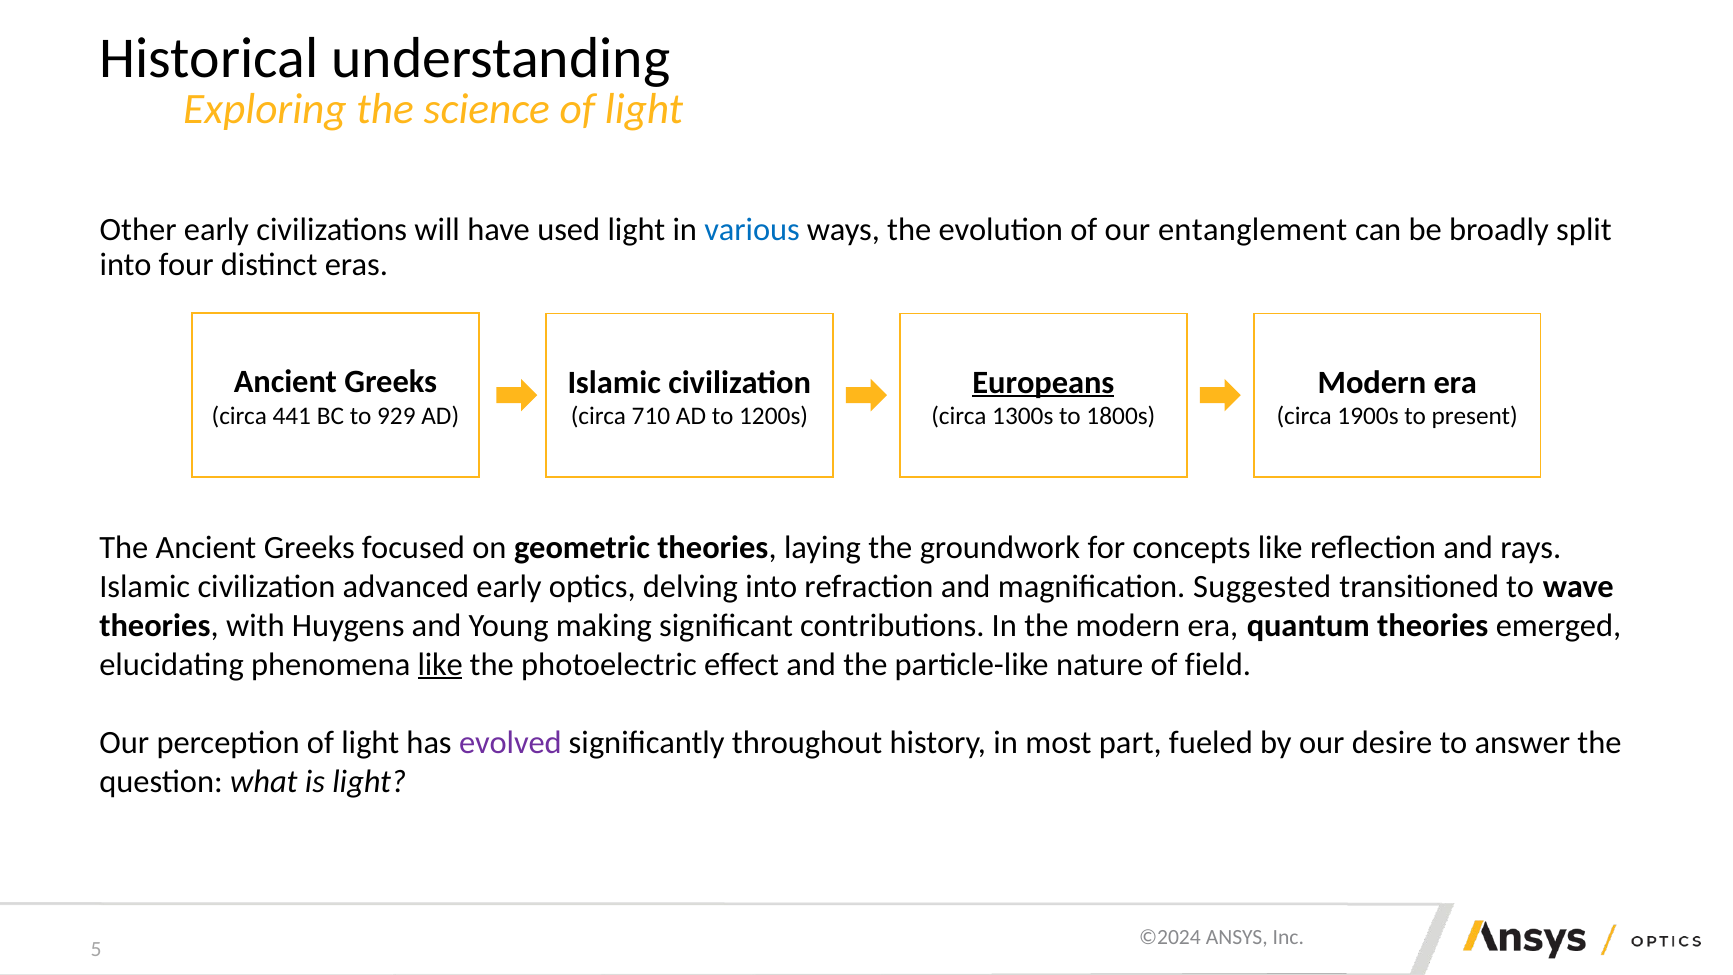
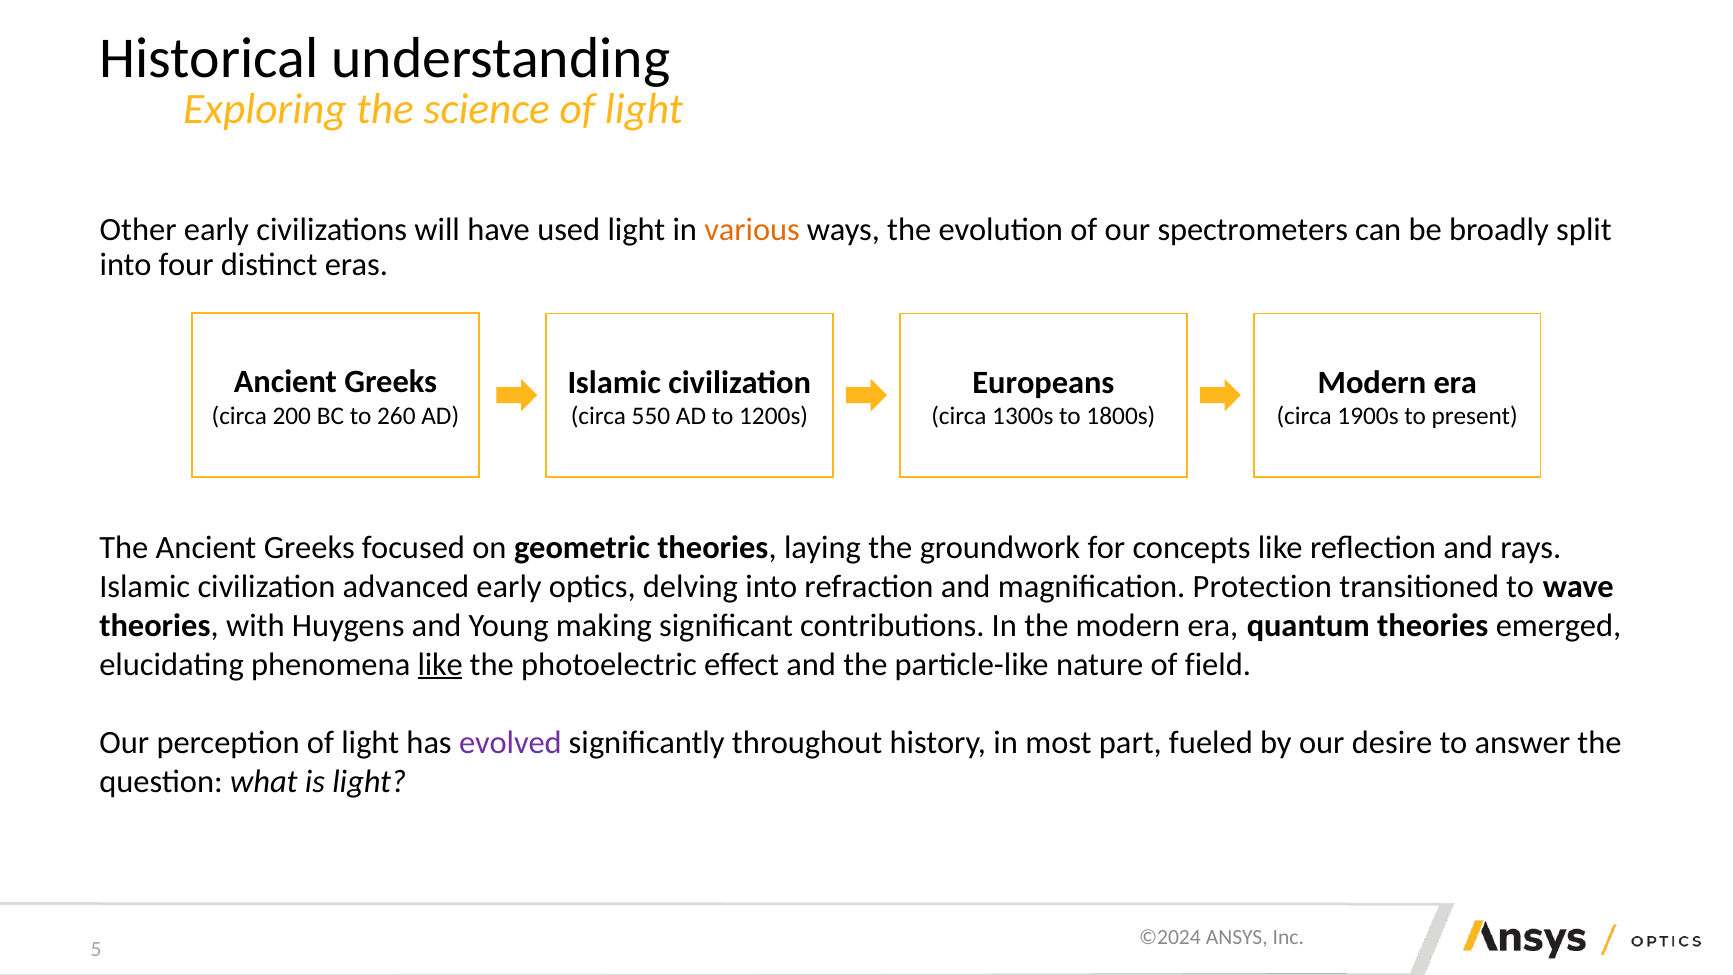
various colour: blue -> orange (752, 230)
entanglement: entanglement -> spectrometers (1253, 230)
Europeans underline: present -> none (1043, 382)
441: 441 -> 200 (292, 416)
929: 929 -> 260 (396, 416)
710: 710 -> 550 (651, 416)
Suggested: Suggested -> Protection (1262, 586)
